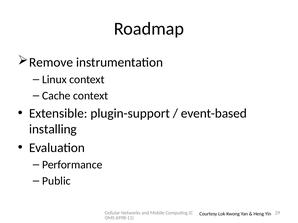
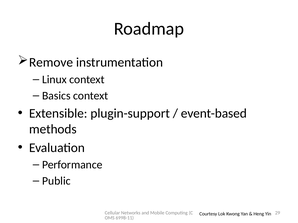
Cache: Cache -> Basics (56, 96)
installing: installing -> methods (53, 129)
